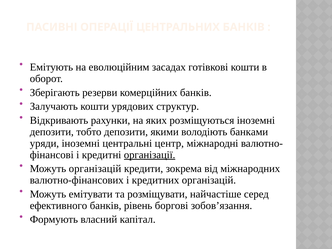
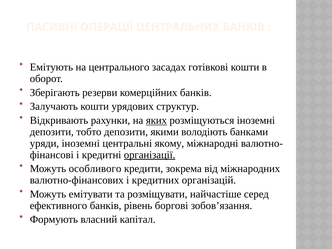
еволюційним: еволюційним -> центрального (119, 67)
яких underline: none -> present (156, 120)
центр: центр -> якому (169, 143)
Можуть організацій: організацій -> особливого (95, 169)
